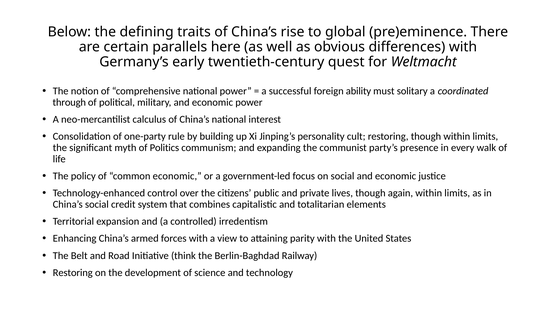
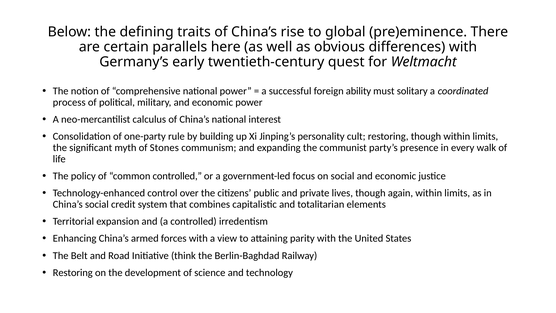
through: through -> process (69, 102)
Politics: Politics -> Stones (164, 148)
common economic: economic -> controlled (177, 176)
